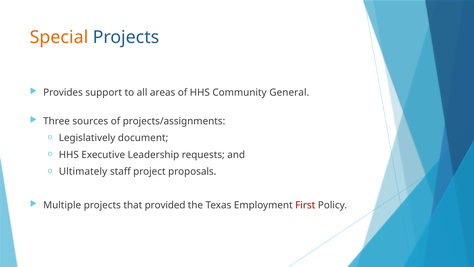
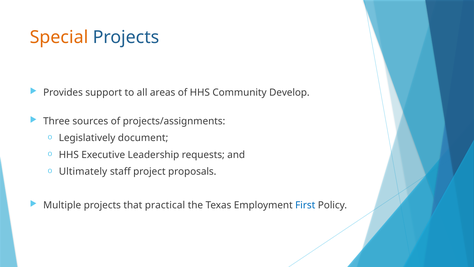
General: General -> Develop (289, 92)
provided: provided -> practical (165, 205)
First colour: red -> blue (305, 205)
